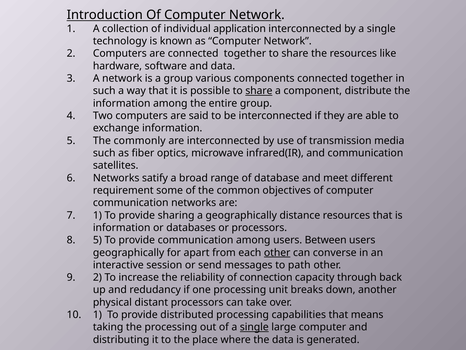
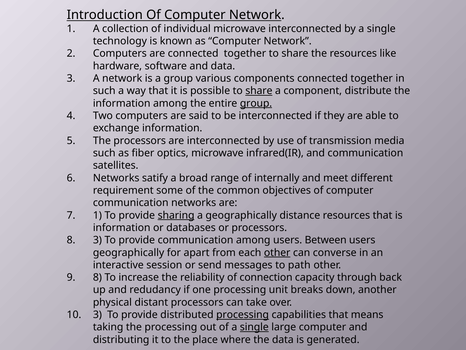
individual application: application -> microwave (240, 29)
group underline: none -> present (256, 103)
The commonly: commonly -> processors (140, 140)
database: database -> internally (277, 178)
sharing underline: none -> present (176, 215)
5: 5 -> 3 (97, 240)
2: 2 -> 8 (97, 277)
1: 1 -> 3 (97, 314)
processing underline: none -> present (243, 314)
